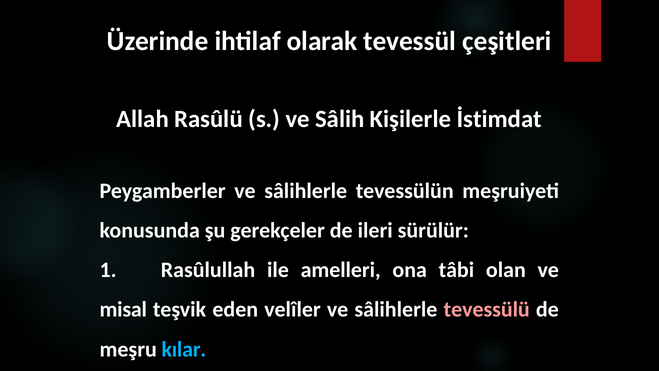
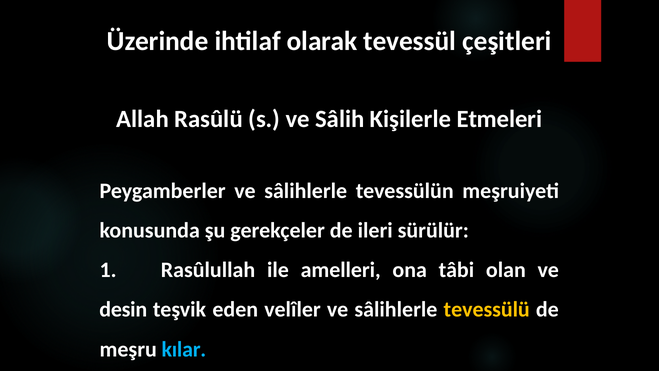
İstimdat: İstimdat -> Etmeleri (499, 119)
misal: misal -> desin (123, 309)
tevessülü colour: pink -> yellow (487, 309)
